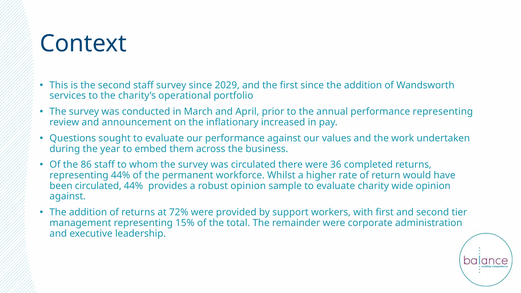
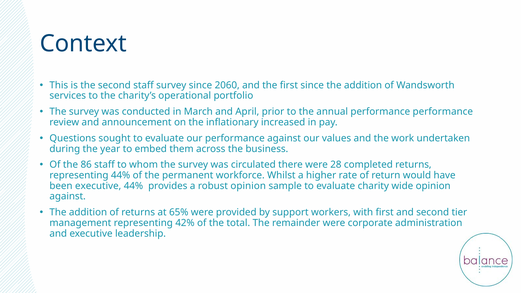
2029: 2029 -> 2060 (227, 85)
performance representing: representing -> performance (443, 112)
36: 36 -> 28 (336, 165)
been circulated: circulated -> executive (98, 186)
72%: 72% -> 65% (179, 212)
15%: 15% -> 42% (185, 223)
